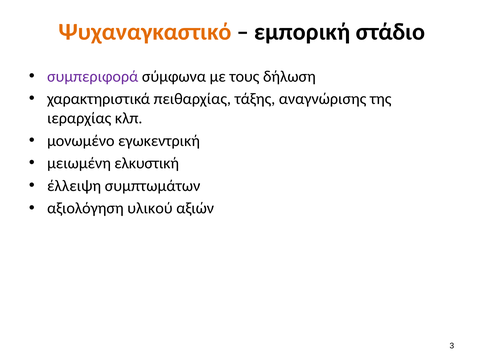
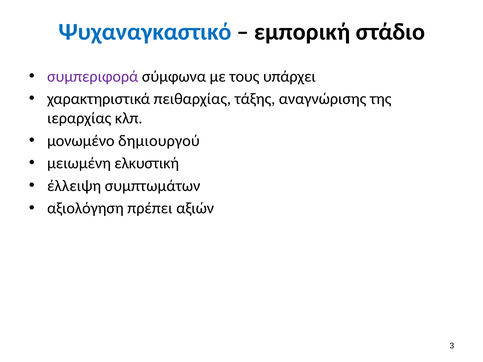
Ψυχαναγκαστικό colour: orange -> blue (145, 32)
δήλωση: δήλωση -> υπάρχει (289, 76)
εγωκεντρική: εγωκεντρική -> δημιουργού (159, 141)
υλικού: υλικού -> πρέπει (150, 208)
